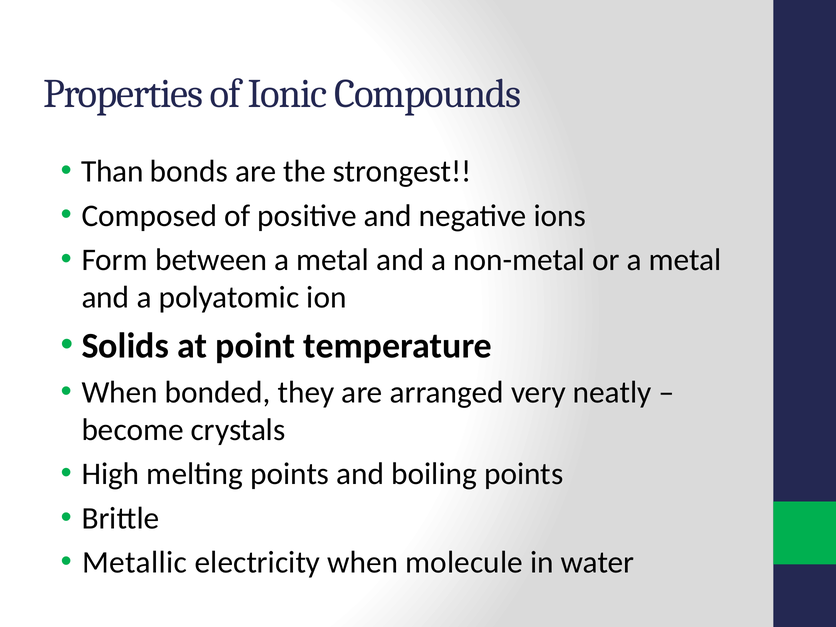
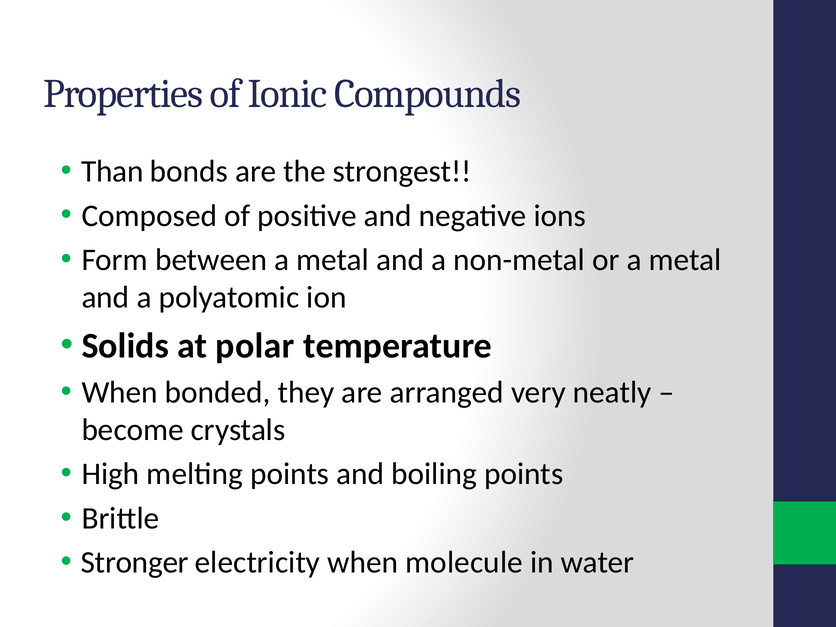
point: point -> polar (255, 346)
Metallic: Metallic -> Stronger (135, 562)
